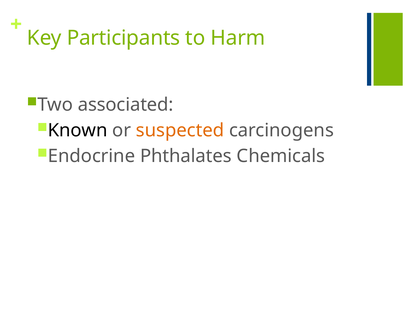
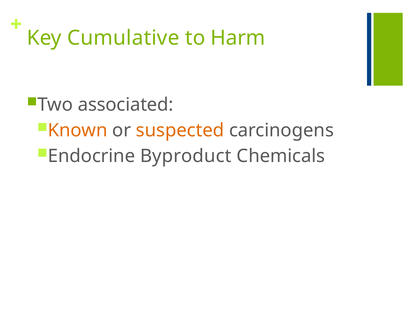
Participants: Participants -> Cumulative (123, 38)
Known colour: black -> orange (78, 130)
Phthalates: Phthalates -> Byproduct (186, 156)
